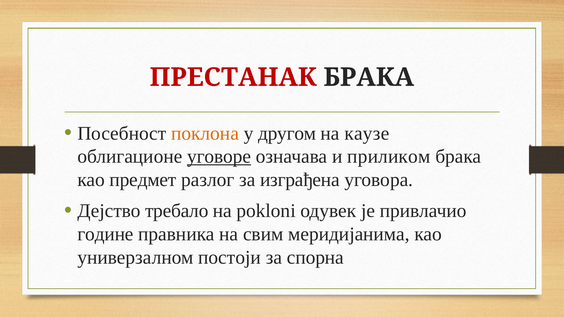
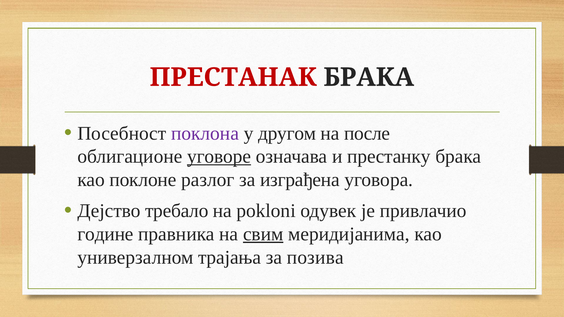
поклона colour: orange -> purple (205, 133)
каузе: каузе -> после (367, 133)
приликом: приликом -> престанку (389, 157)
предмет: предмет -> поклоне (143, 180)
свим underline: none -> present (263, 234)
постоји: постоји -> трајања (230, 257)
спорна: спорна -> позива (315, 257)
